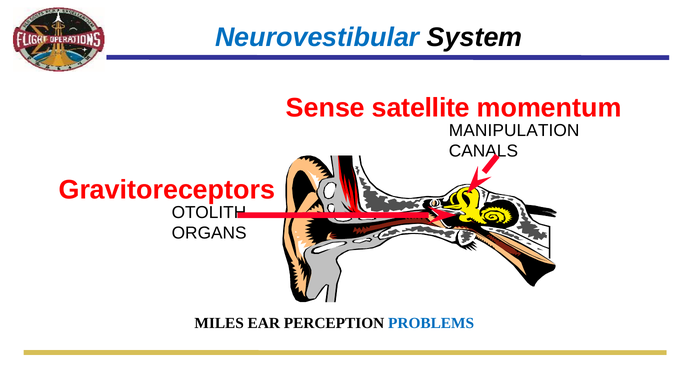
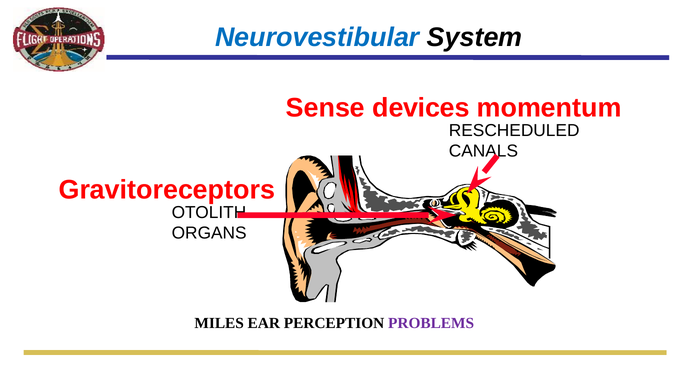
satellite: satellite -> devices (421, 108)
MANIPULATION: MANIPULATION -> RESCHEDULED (514, 130)
PROBLEMS colour: blue -> purple (431, 323)
